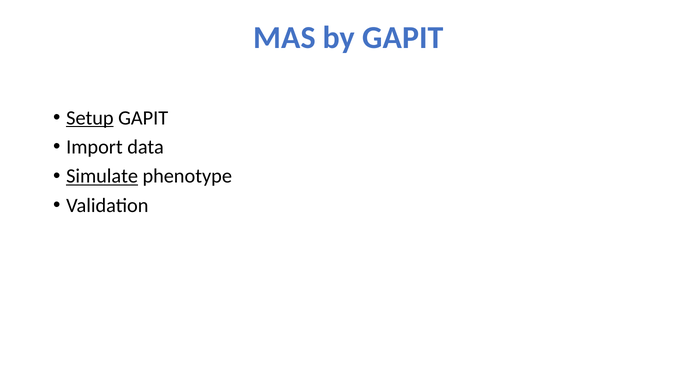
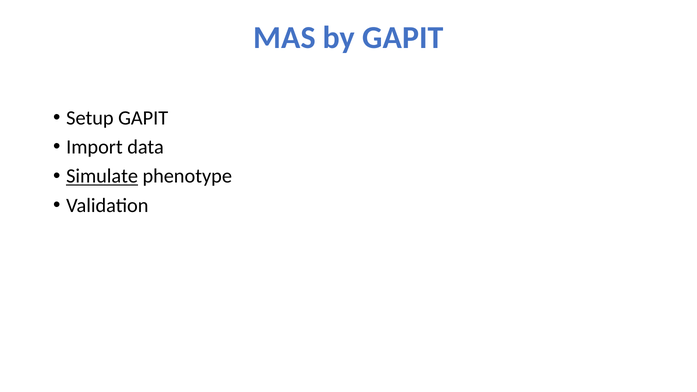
Setup underline: present -> none (90, 118)
